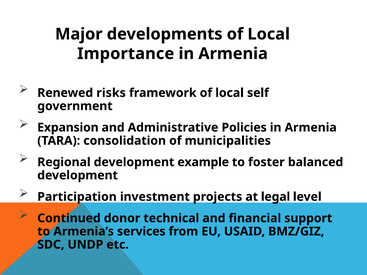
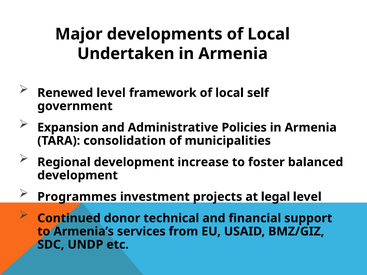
Importance: Importance -> Undertaken (126, 54)
Renewed risks: risks -> level (111, 93)
example: example -> increase (203, 162)
Participation: Participation -> Programmes (77, 197)
